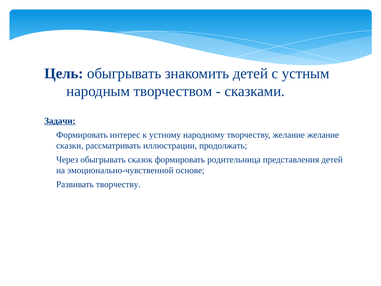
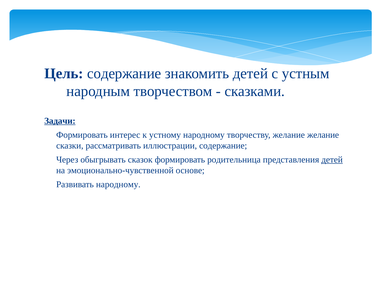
Цель обыгрывать: обыгрывать -> содержание (124, 73)
иллюстрации продолжать: продолжать -> содержание (223, 146)
детей underline: none -> present (332, 160)
Развивать творчеству: творчеству -> народному (118, 184)
